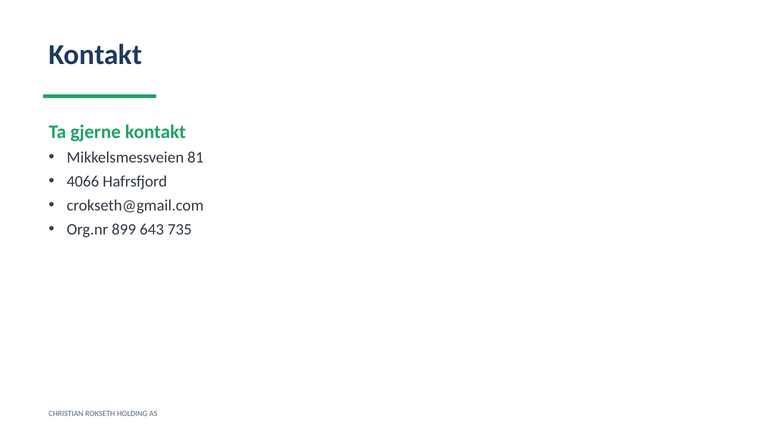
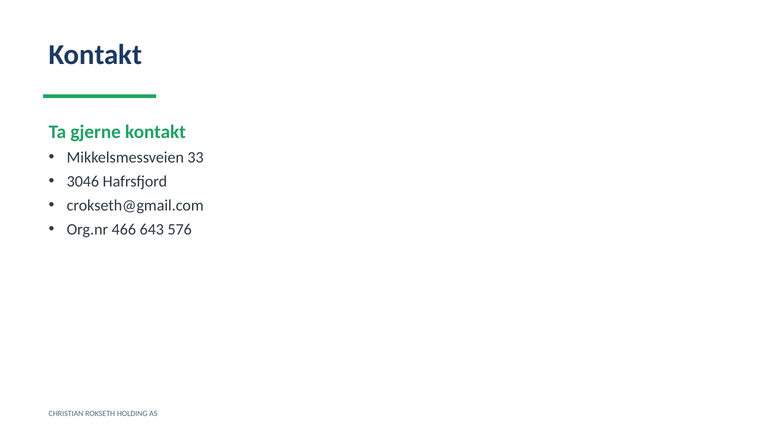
81: 81 -> 33 (196, 158)
4066: 4066 -> 3046 (83, 181)
899: 899 -> 466 (124, 229)
735: 735 -> 576 (180, 229)
